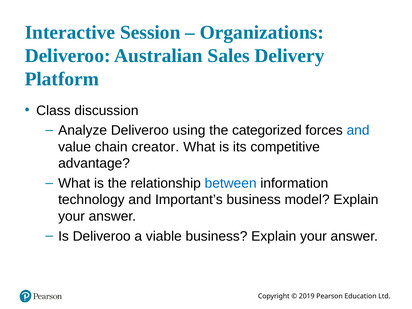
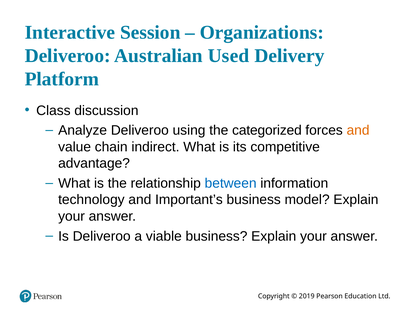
Sales: Sales -> Used (229, 56)
and colour: blue -> orange (358, 130)
creator: creator -> indirect (155, 147)
